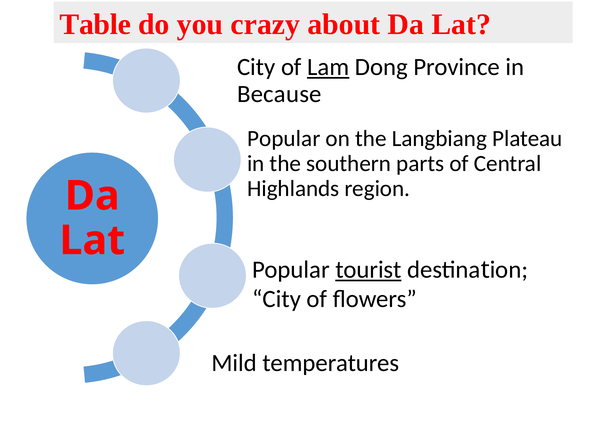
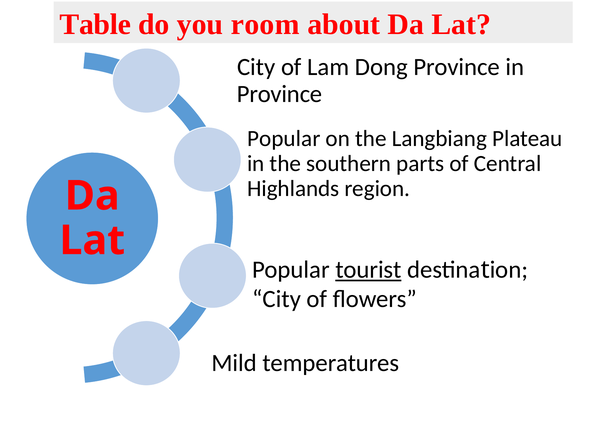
crazy: crazy -> room (265, 24)
Lam underline: present -> none (328, 67)
Because: Because -> Province (280, 94)
